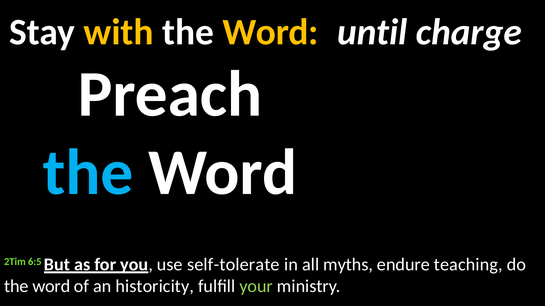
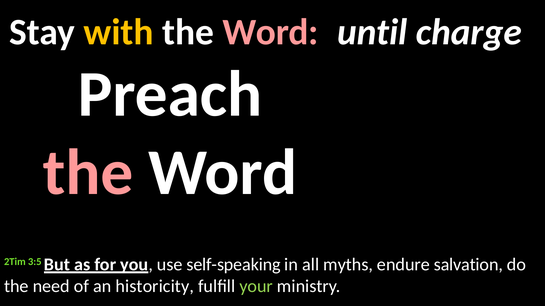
Word colour: yellow -> pink (270, 32)
the colour: light blue -> pink (88, 173)
6:5: 6:5 -> 3:5 (35, 262)
self-tolerate: self-tolerate -> self-speaking (234, 265)
teaching: teaching -> salvation (468, 265)
word: word -> need (51, 287)
